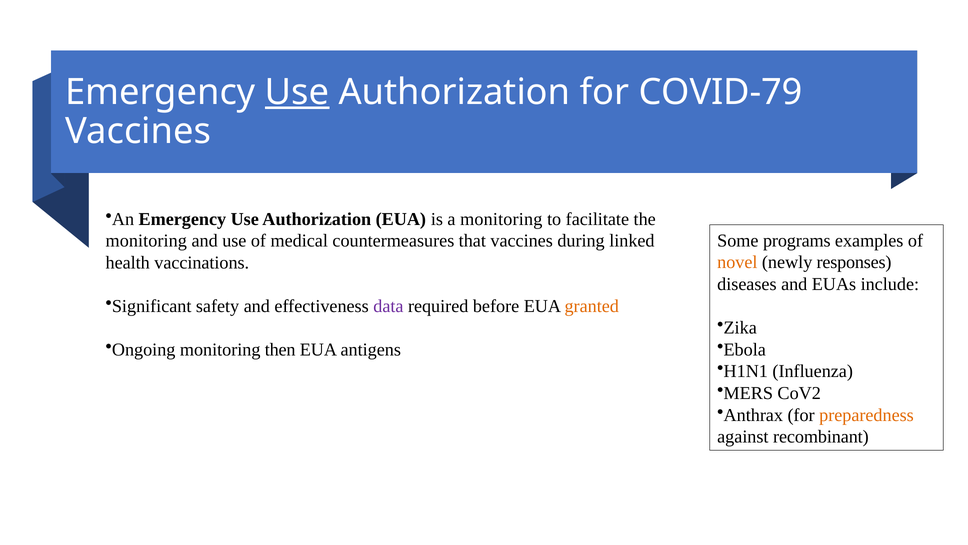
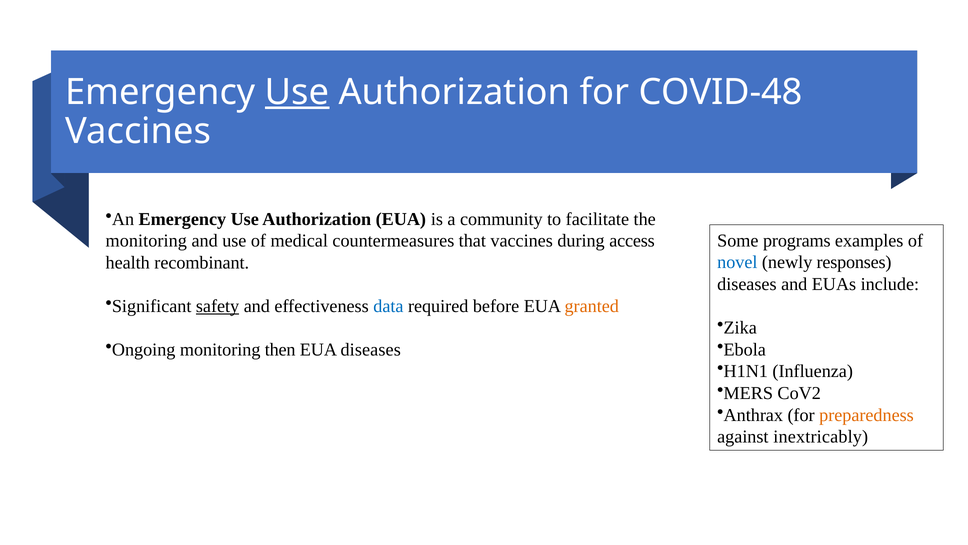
COVID-79: COVID-79 -> COVID-48 (721, 92)
a monitoring: monitoring -> community (501, 219)
linked: linked -> access (632, 241)
novel colour: orange -> blue (737, 262)
vaccinations: vaccinations -> recombinant (202, 262)
safety underline: none -> present (218, 306)
data colour: purple -> blue (388, 306)
EUA antigens: antigens -> diseases (371, 350)
recombinant: recombinant -> inextricably (821, 436)
